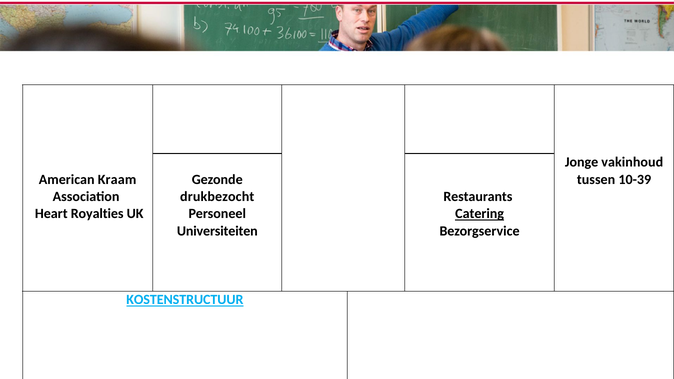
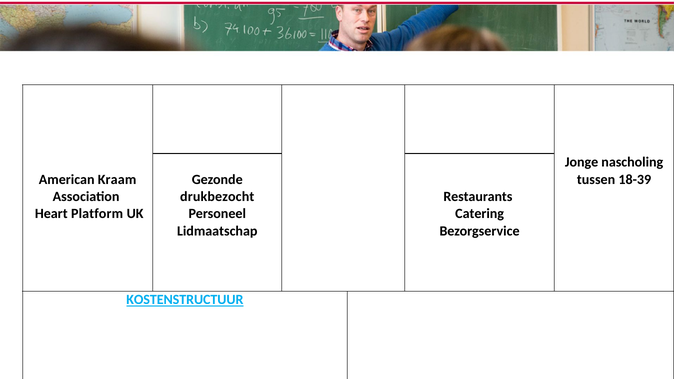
vakinhoud: vakinhoud -> nascholing (632, 162)
10-39: 10-39 -> 18-39 (635, 179)
Royalties: Royalties -> Platform (97, 214)
Catering underline: present -> none (480, 214)
Universiteiten: Universiteiten -> Lidmaatschap (217, 231)
